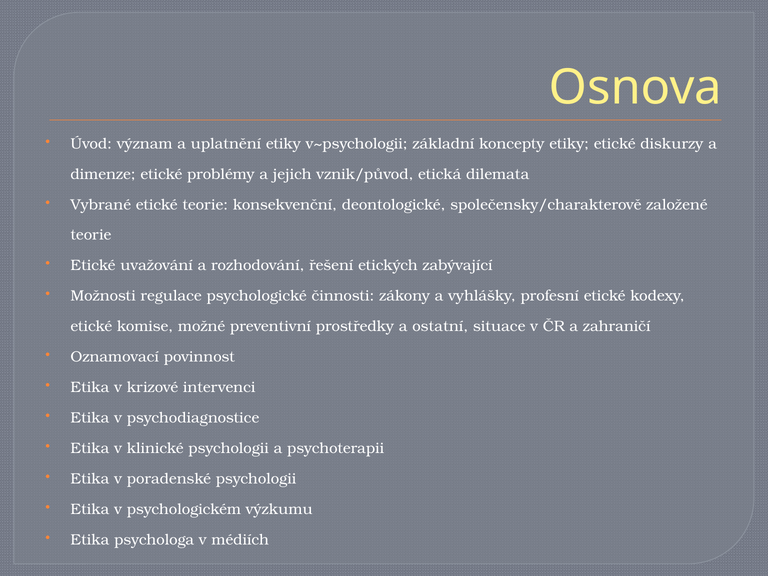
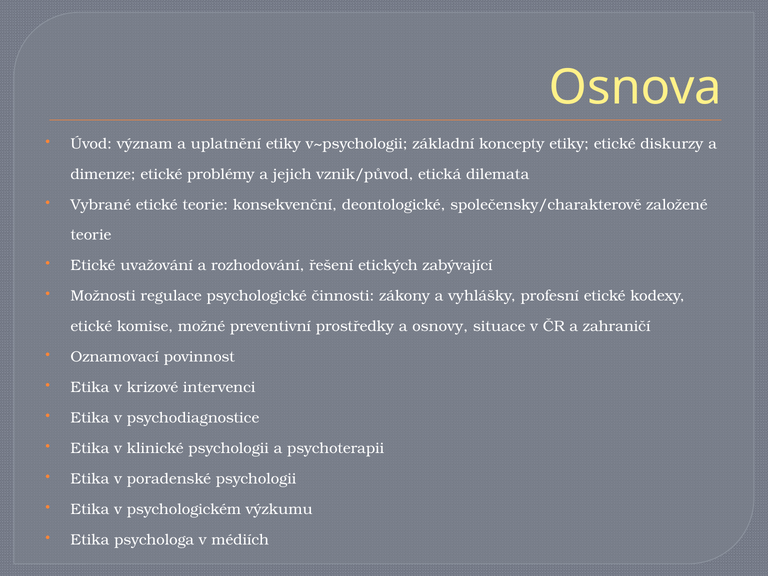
ostatní: ostatní -> osnovy (440, 326)
